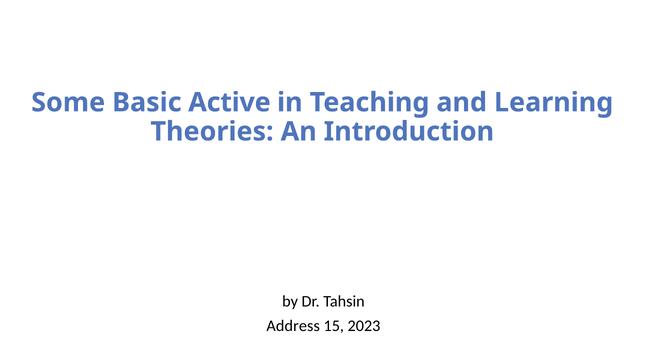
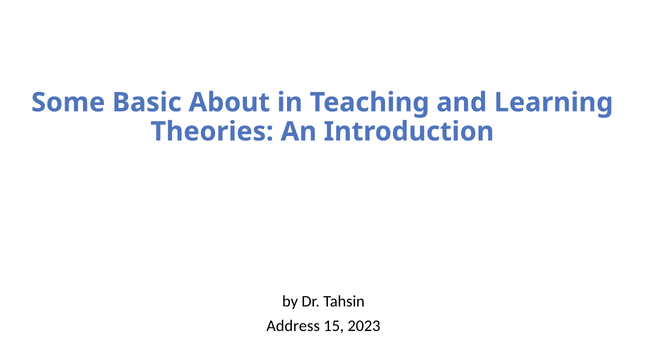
Active: Active -> About (229, 102)
